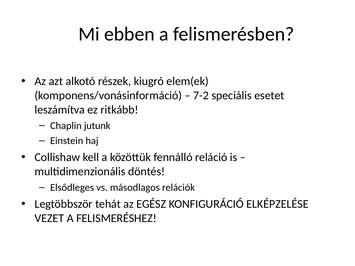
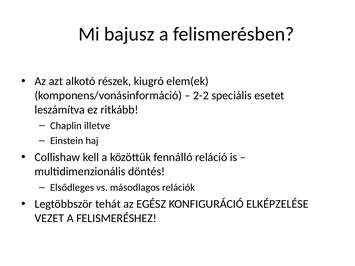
ebben: ebben -> bajusz (129, 34)
7-2: 7-2 -> 2-2 (201, 96)
jutunk: jutunk -> illetve (97, 126)
